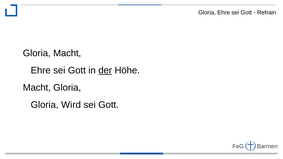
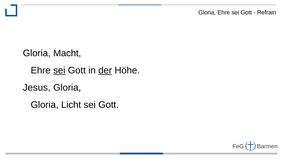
sei underline: none -> present (59, 71)
Macht: Macht -> Jesus (37, 88)
Wird: Wird -> Licht (71, 105)
